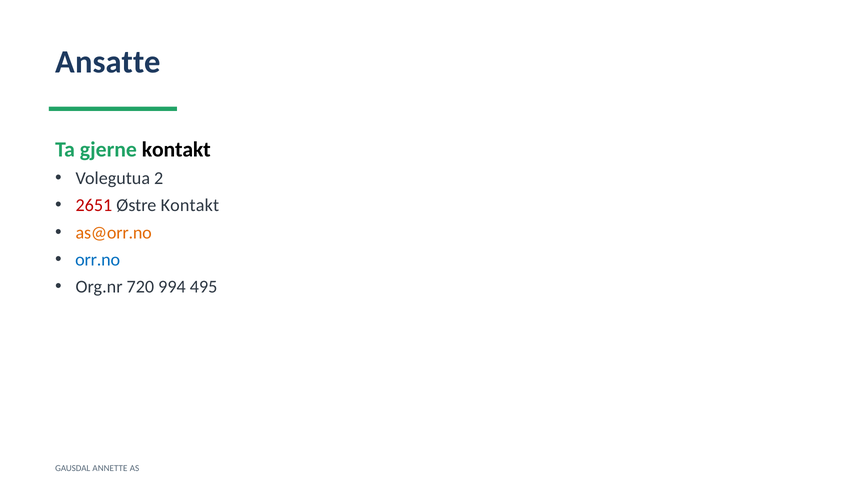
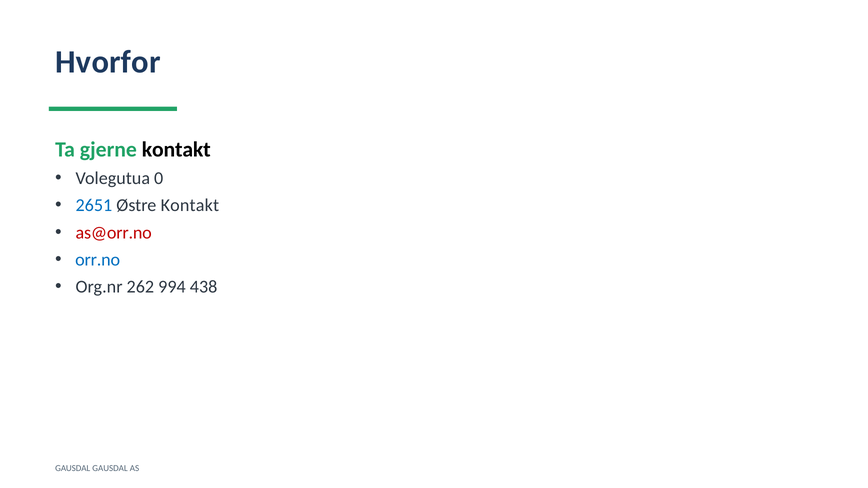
Ansatte: Ansatte -> Hvorfor (108, 62)
2: 2 -> 0 (159, 178)
2651 colour: red -> blue (94, 206)
as@orr.no colour: orange -> red (114, 233)
720: 720 -> 262 (140, 287)
495: 495 -> 438 (204, 287)
GAUSDAL ANNETTE: ANNETTE -> GAUSDAL (110, 468)
